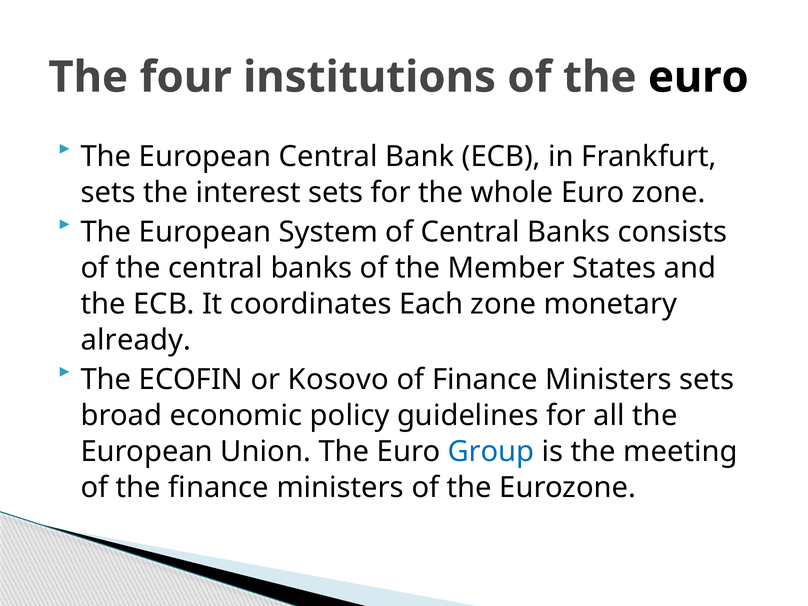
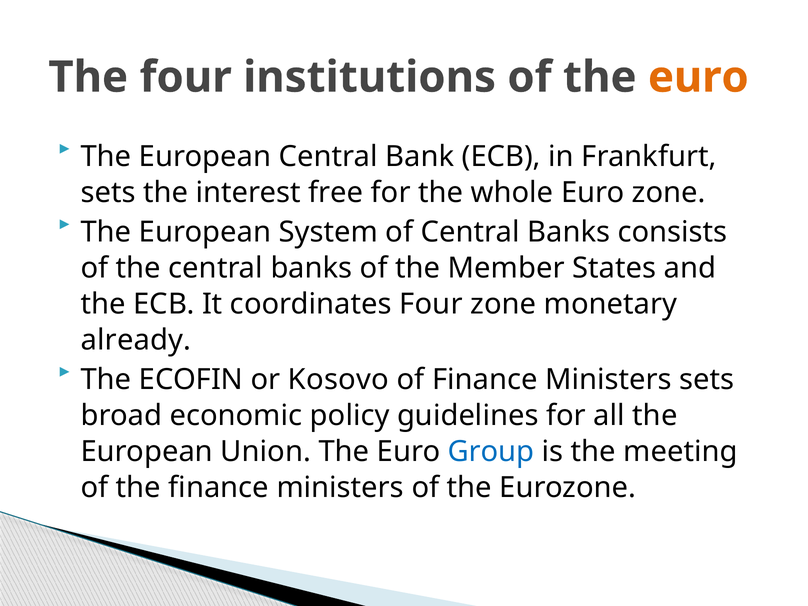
euro colour: black -> orange (698, 77)
interest sets: sets -> free (336, 192)
coordinates Each: Each -> Four (431, 304)
